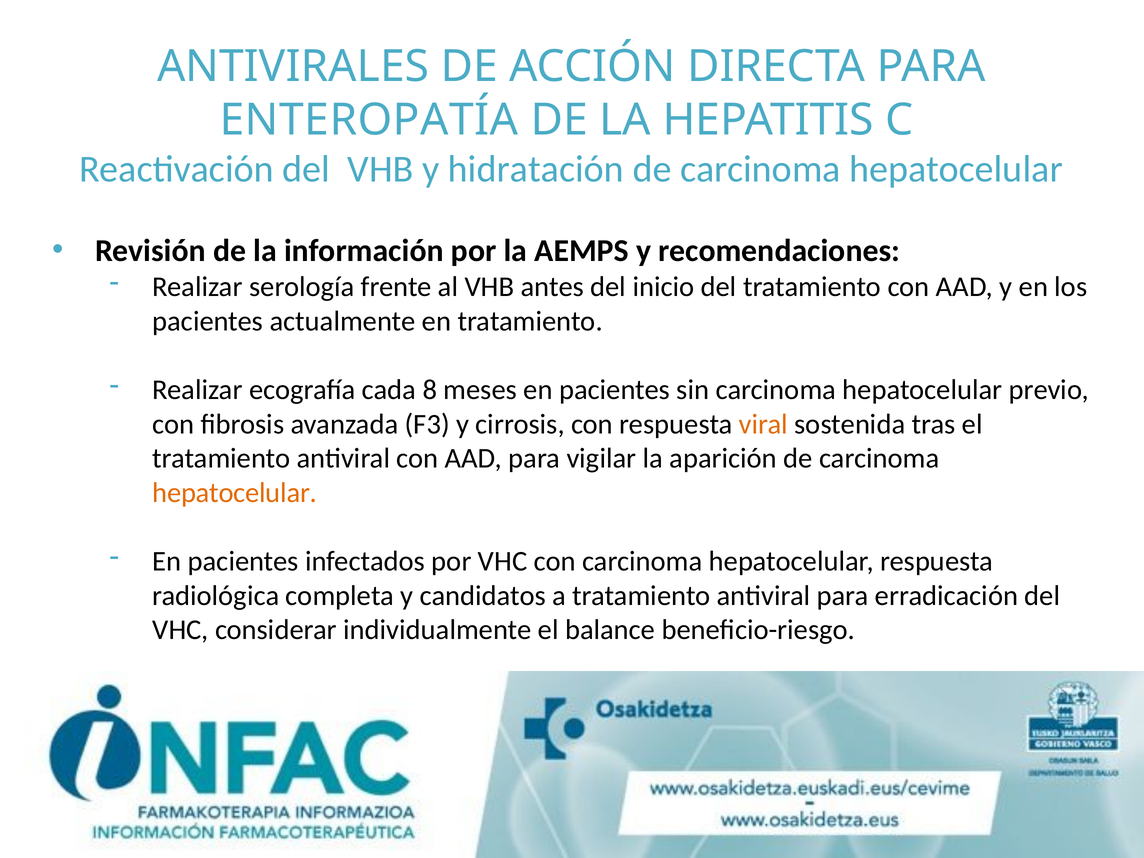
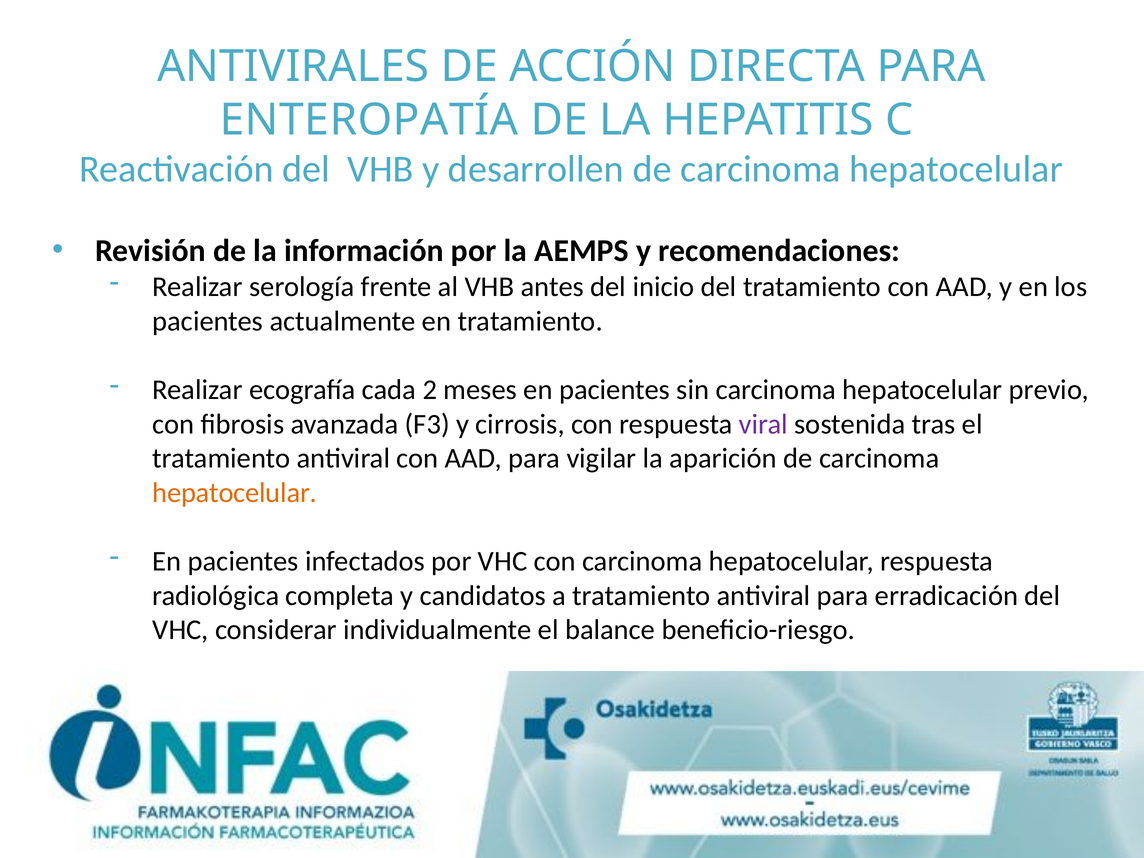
hidratación: hidratación -> desarrollen (536, 169)
8: 8 -> 2 (430, 390)
viral colour: orange -> purple (763, 424)
